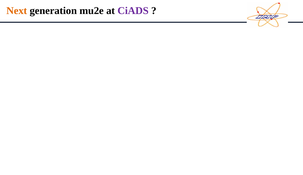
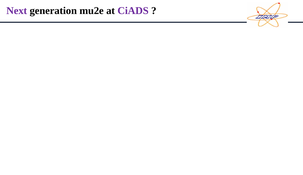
Next colour: orange -> purple (17, 11)
